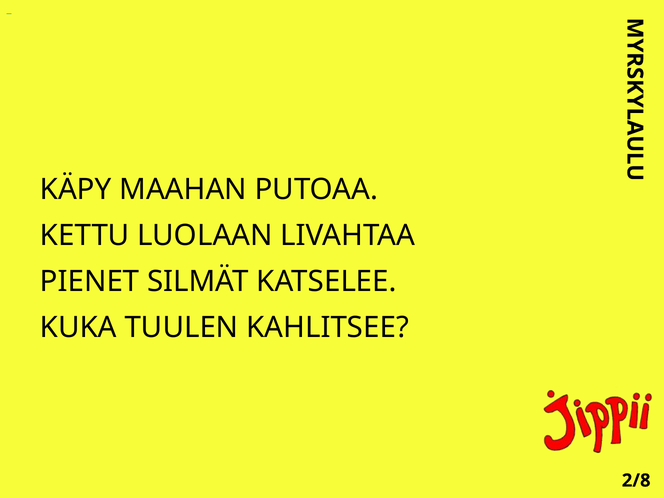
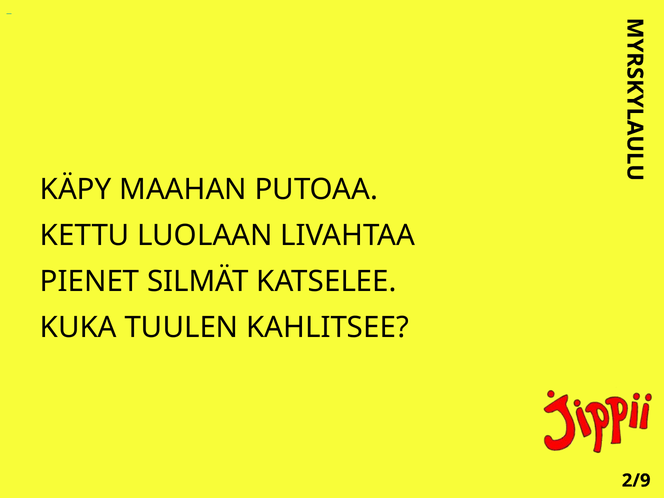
2/8: 2/8 -> 2/9 (636, 481)
